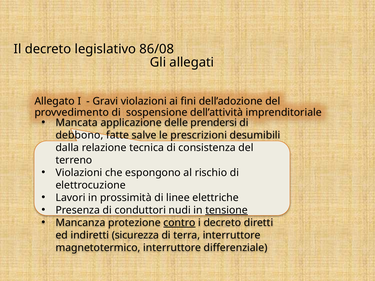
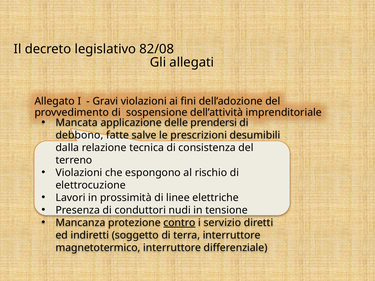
86/08: 86/08 -> 82/08 (157, 49)
tensione underline: present -> none (226, 210)
i decreto: decreto -> servizio (222, 223)
sicurezza: sicurezza -> soggetto (135, 235)
